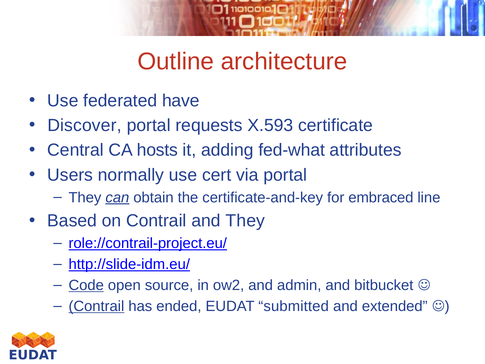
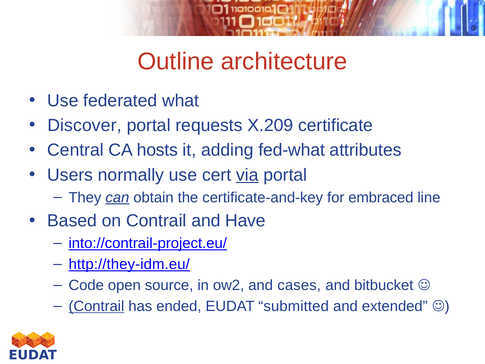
have: have -> what (181, 101)
X.593: X.593 -> X.209 (270, 125)
via underline: none -> present (247, 175)
and They: They -> Have (245, 221)
role://contrail-project.eu/: role://contrail-project.eu/ -> into://contrail-project.eu/ (148, 243)
http://slide-idm.eu/: http://slide-idm.eu/ -> http://they-idm.eu/ (129, 264)
Code underline: present -> none (86, 285)
admin: admin -> cases (299, 285)
